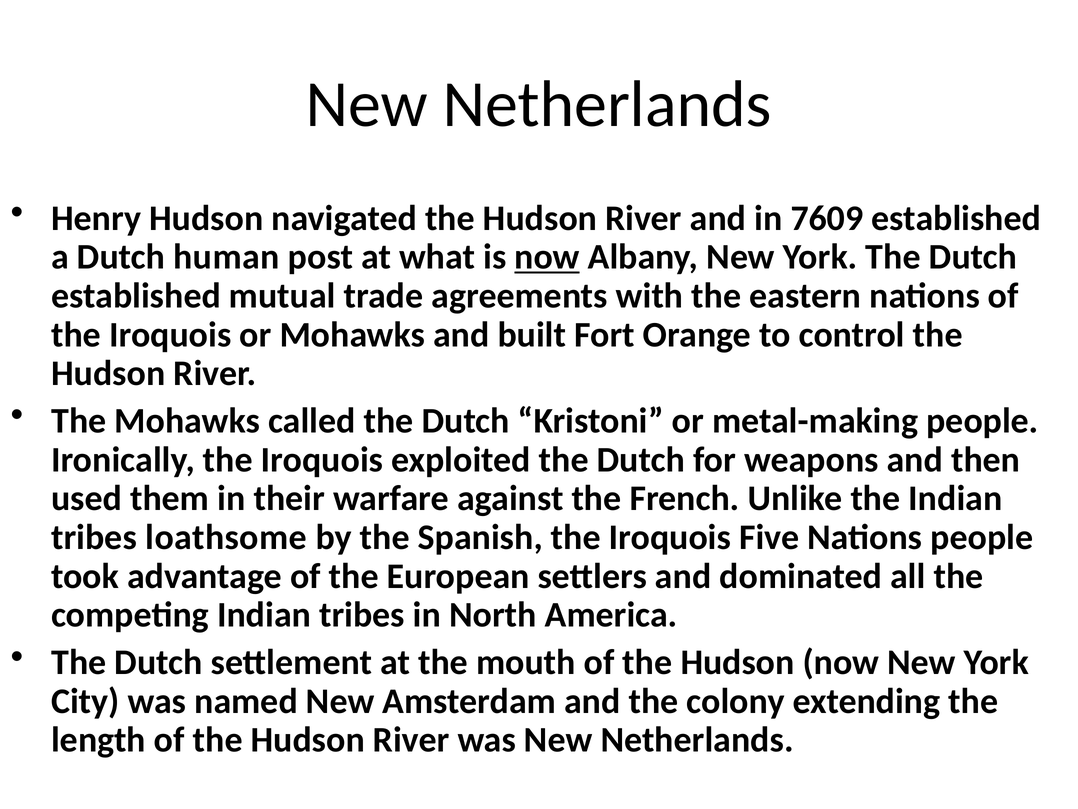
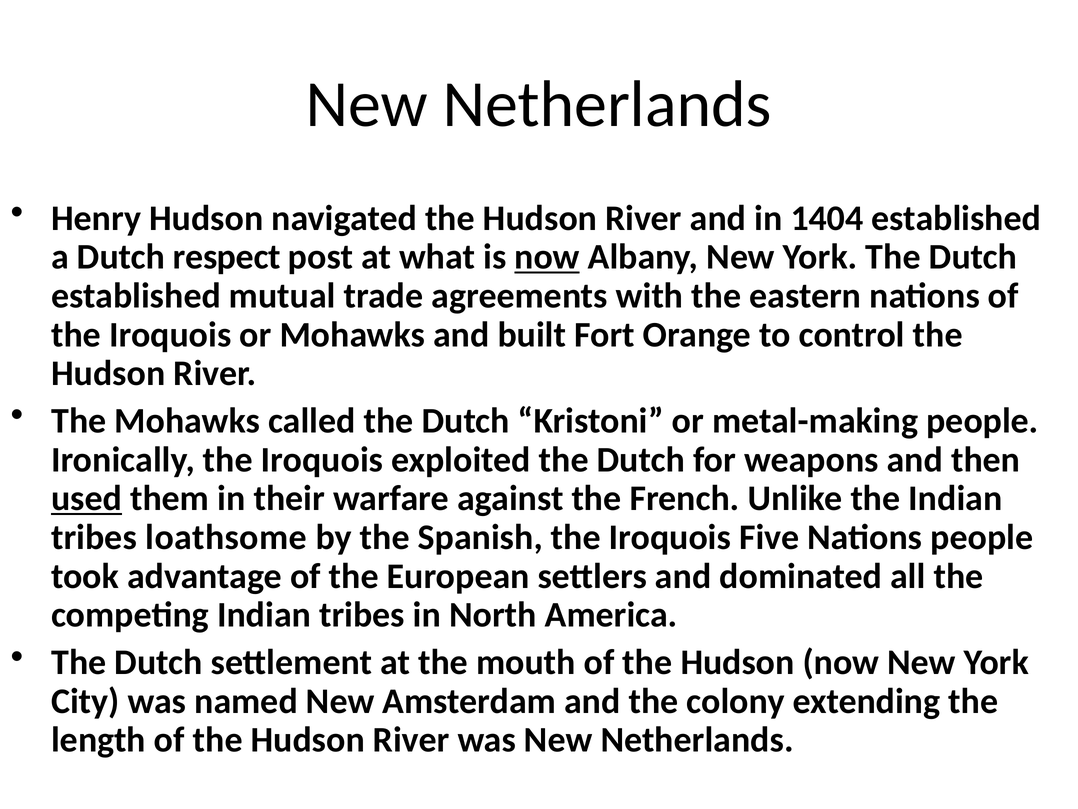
7609: 7609 -> 1404 (827, 218)
human: human -> respect (227, 257)
used underline: none -> present (87, 498)
